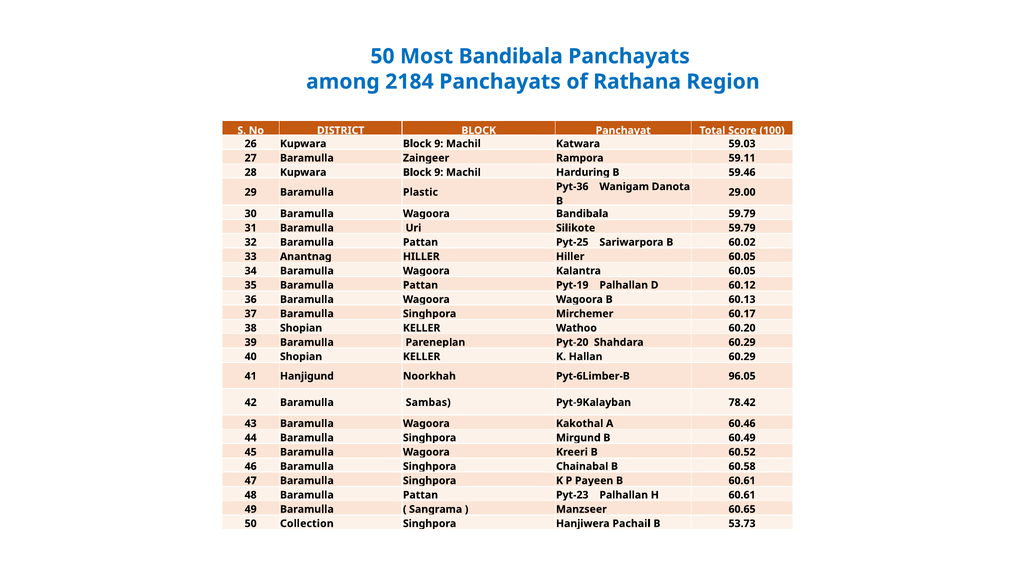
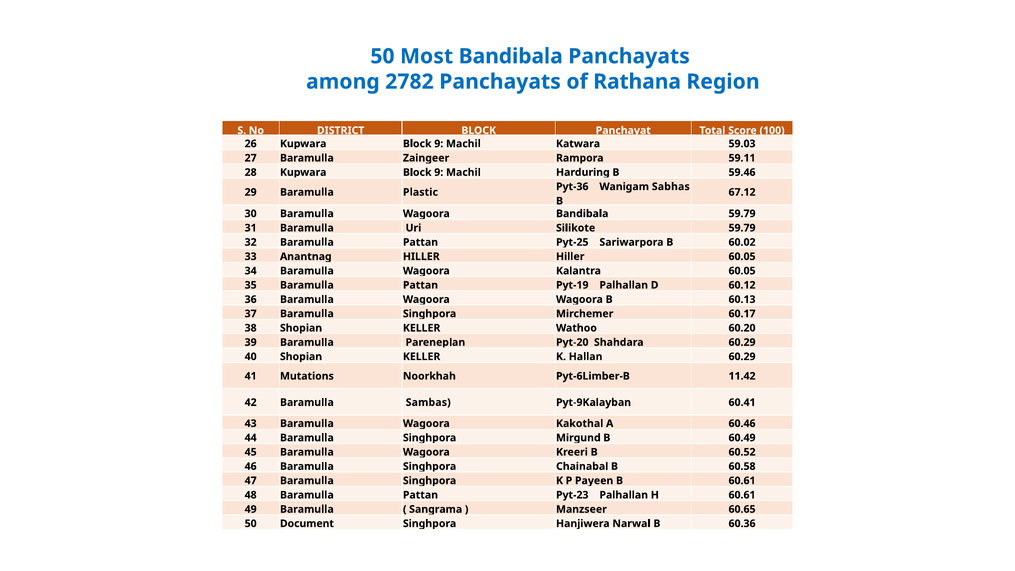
2184: 2184 -> 2782 (409, 82)
Danota: Danota -> Sabhas (671, 187)
29.00: 29.00 -> 67.12 (742, 192)
Hanjigund: Hanjigund -> Mutations (307, 376)
96.05: 96.05 -> 11.42 (742, 376)
78.42: 78.42 -> 60.41 (742, 402)
Collection: Collection -> Document (307, 524)
Pachail: Pachail -> Narwal (631, 524)
53.73: 53.73 -> 60.36 (742, 524)
